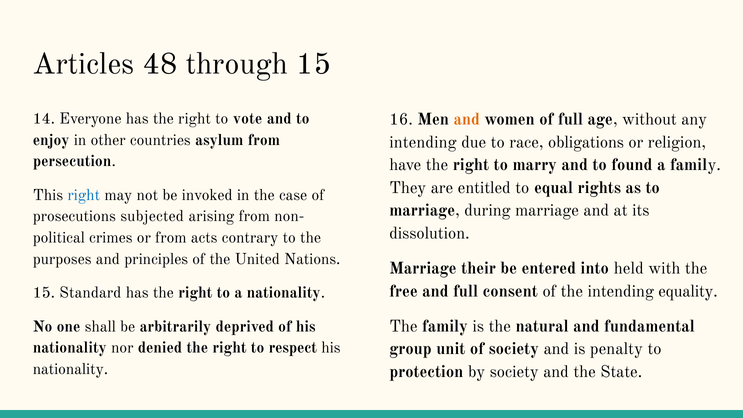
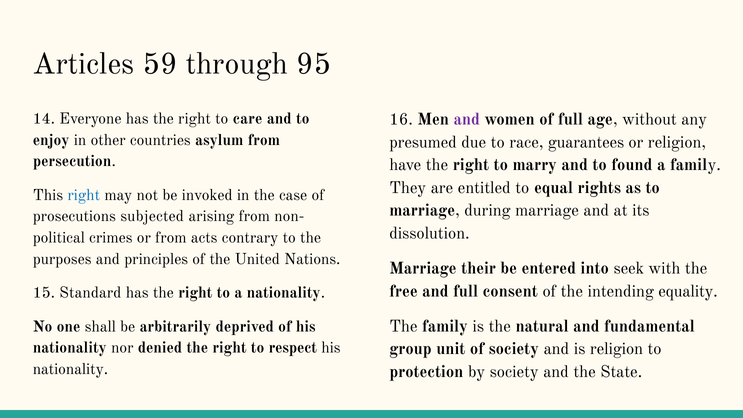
48: 48 -> 59 (160, 64)
through 15: 15 -> 95 (314, 64)
vote: vote -> care (248, 119)
and colour: orange -> purple (467, 119)
intending: intending -> presumed (423, 142)
obligations: obligations -> guarantees (586, 142)
held: held -> seek (629, 268)
is penalty: penalty -> religion (617, 349)
